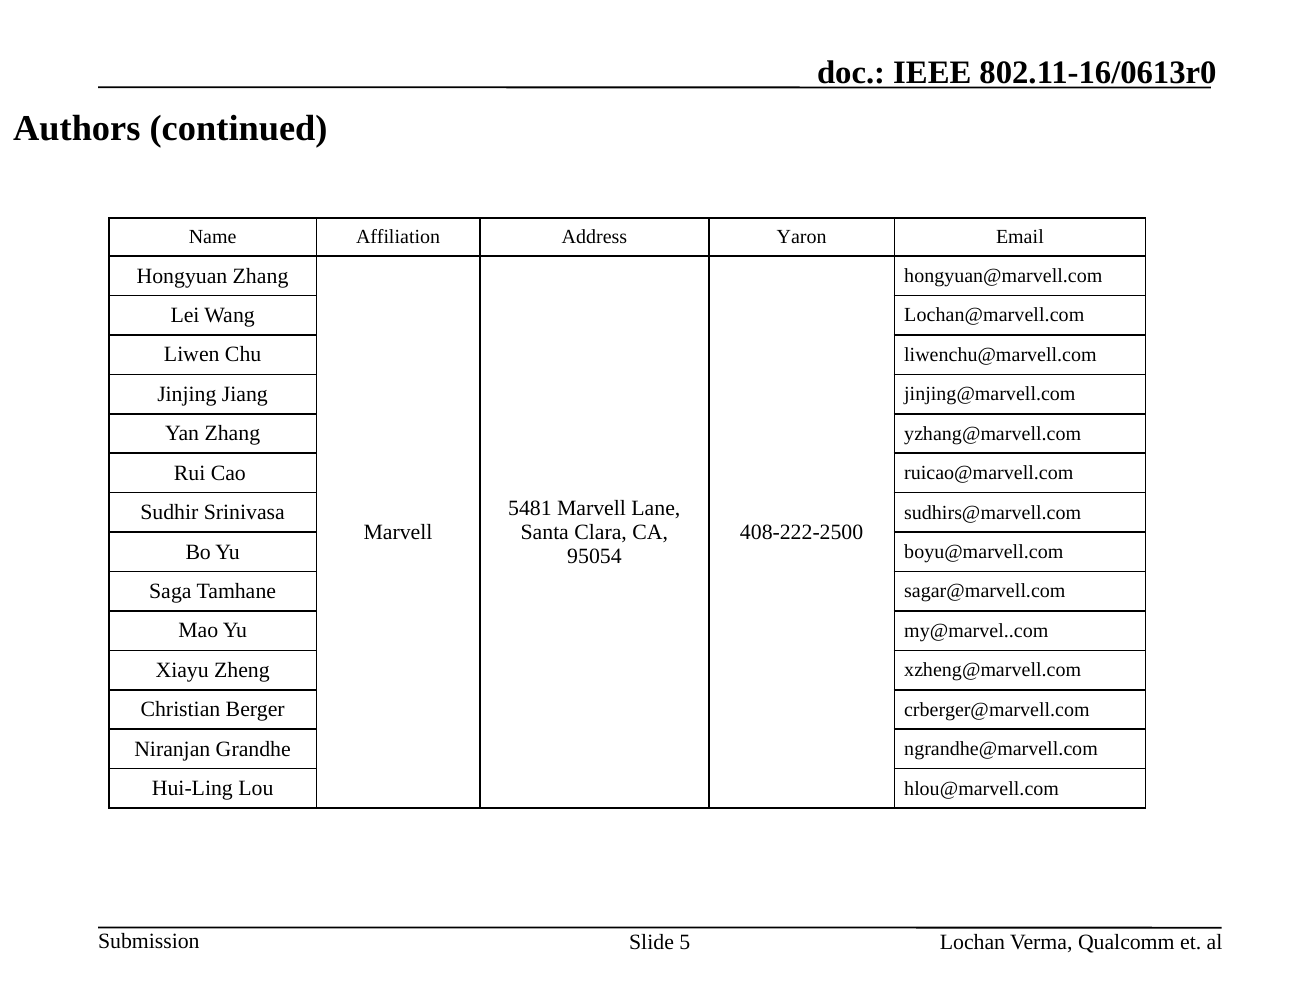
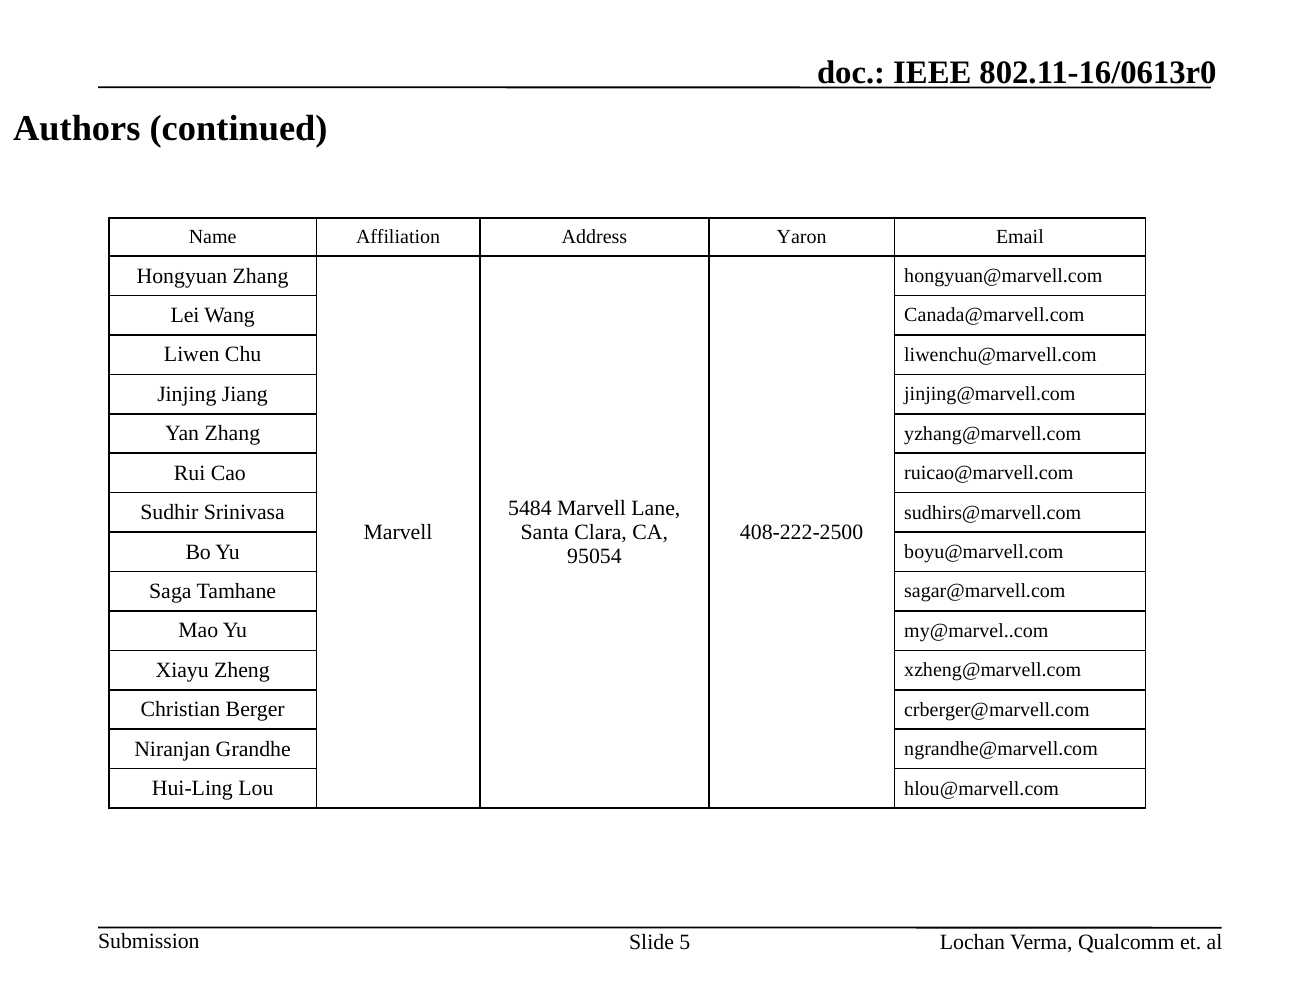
Lochan@marvell.com: Lochan@marvell.com -> Canada@marvell.com (994, 315)
5481: 5481 -> 5484 (530, 508)
